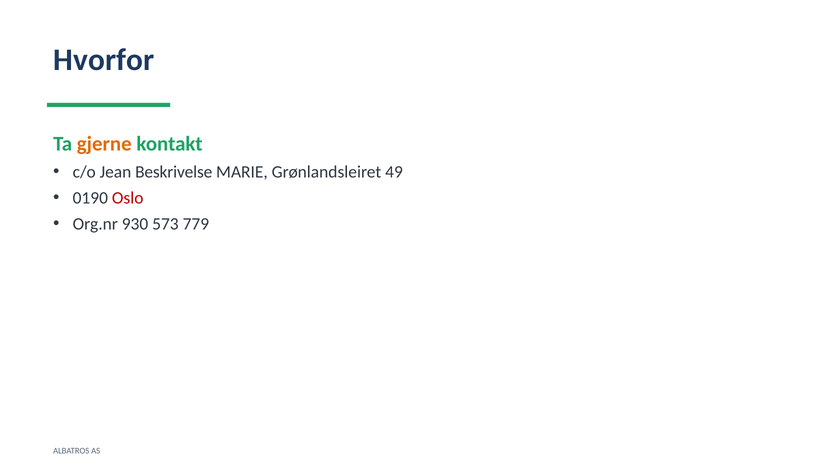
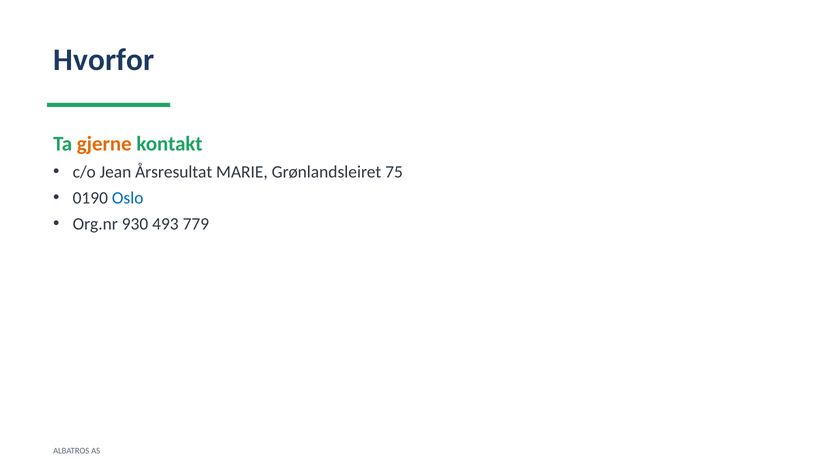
Beskrivelse: Beskrivelse -> Årsresultat (174, 172)
49: 49 -> 75 (394, 172)
Oslo colour: red -> blue (128, 198)
573: 573 -> 493 (165, 224)
